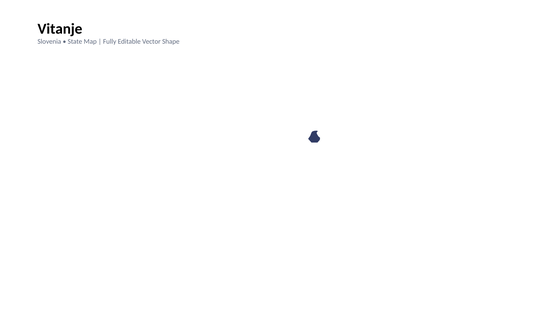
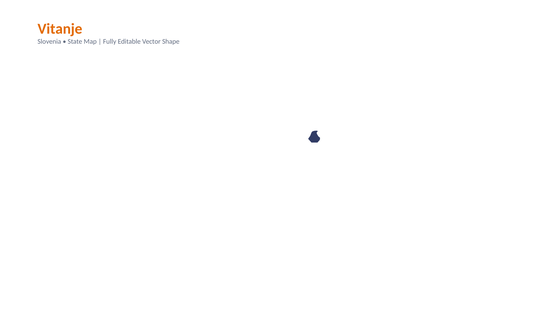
Vitanje colour: black -> orange (60, 29)
